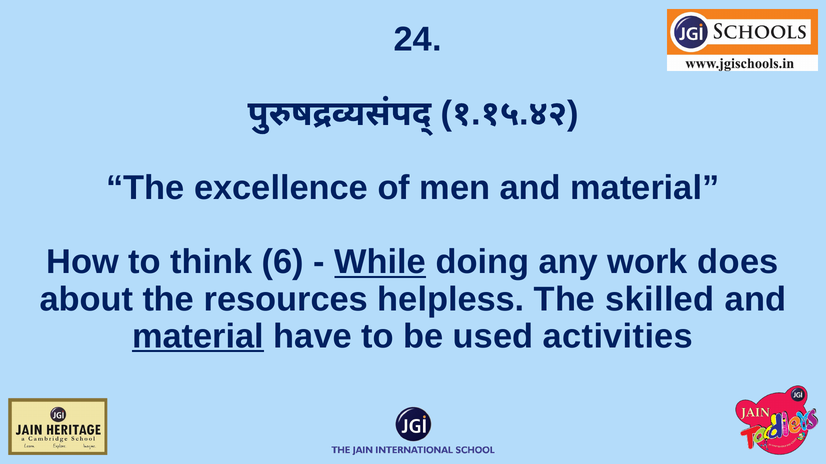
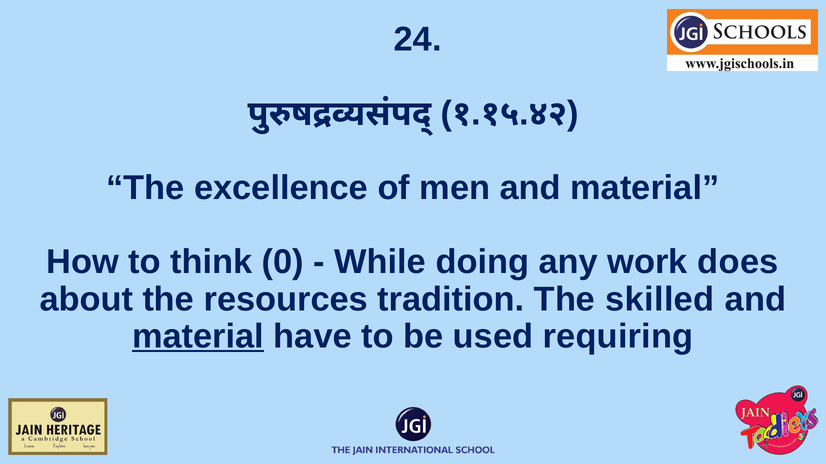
6: 6 -> 0 (283, 262)
While underline: present -> none (380, 262)
helpless: helpless -> tradition (451, 300)
activities: activities -> requiring (618, 337)
